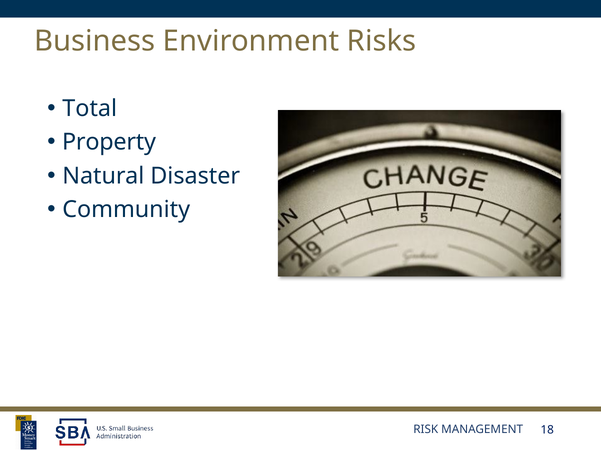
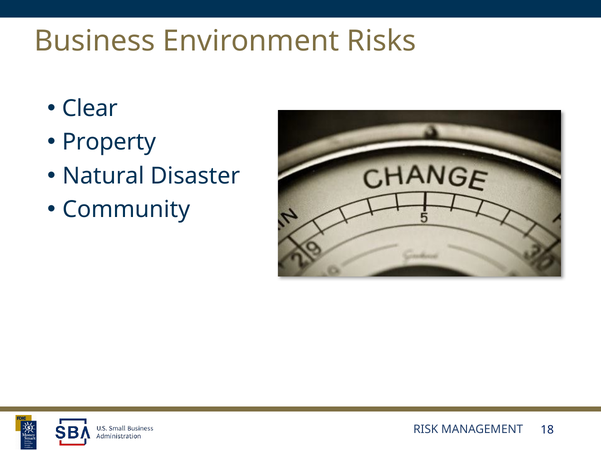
Total: Total -> Clear (90, 109)
